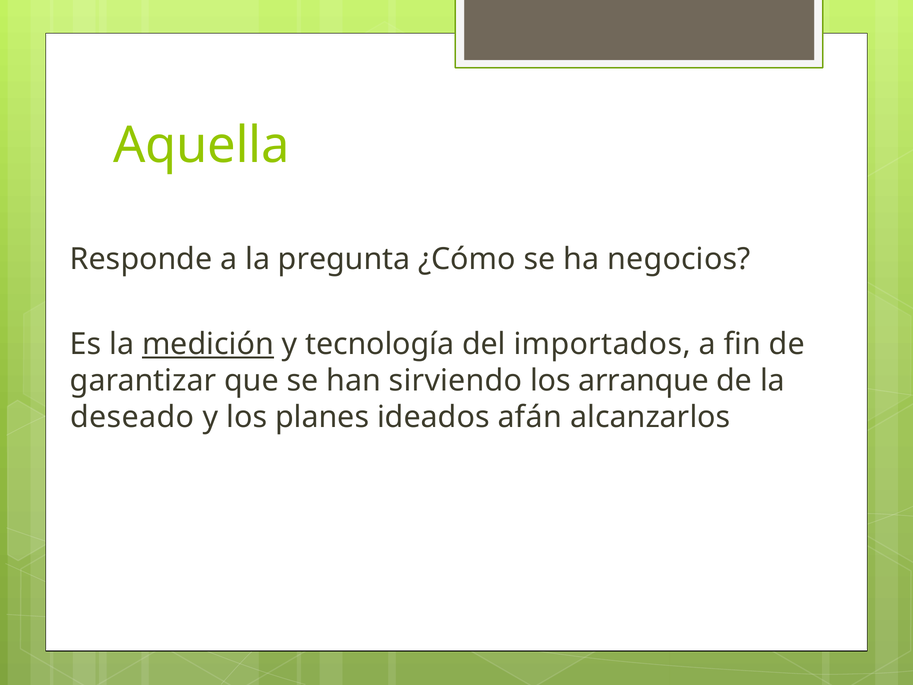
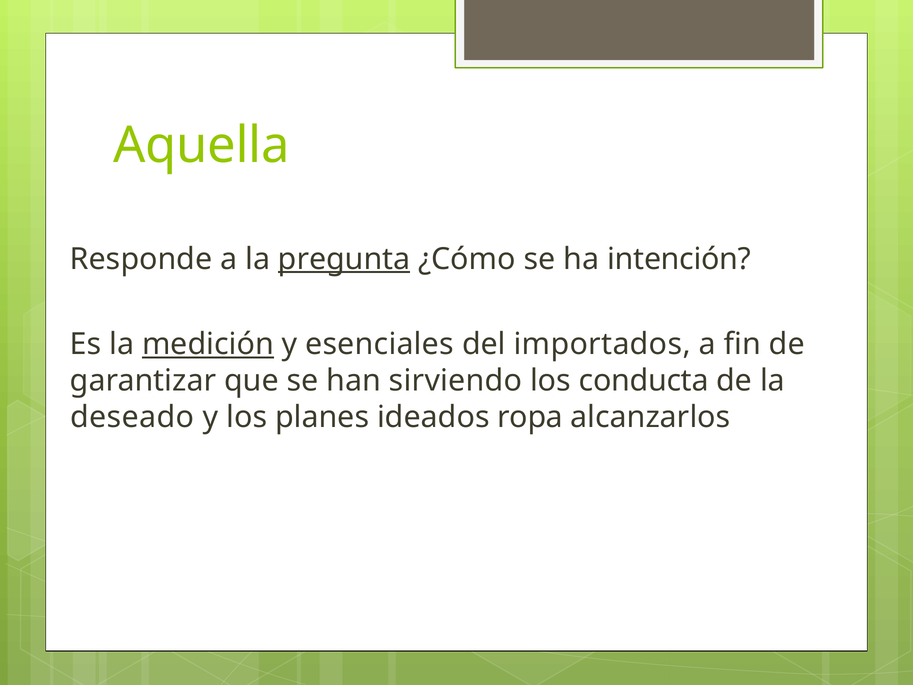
pregunta underline: none -> present (344, 259)
negocios: negocios -> intención (679, 259)
tecnología: tecnología -> esenciales (380, 344)
arranque: arranque -> conducta (644, 381)
afán: afán -> ropa (530, 417)
